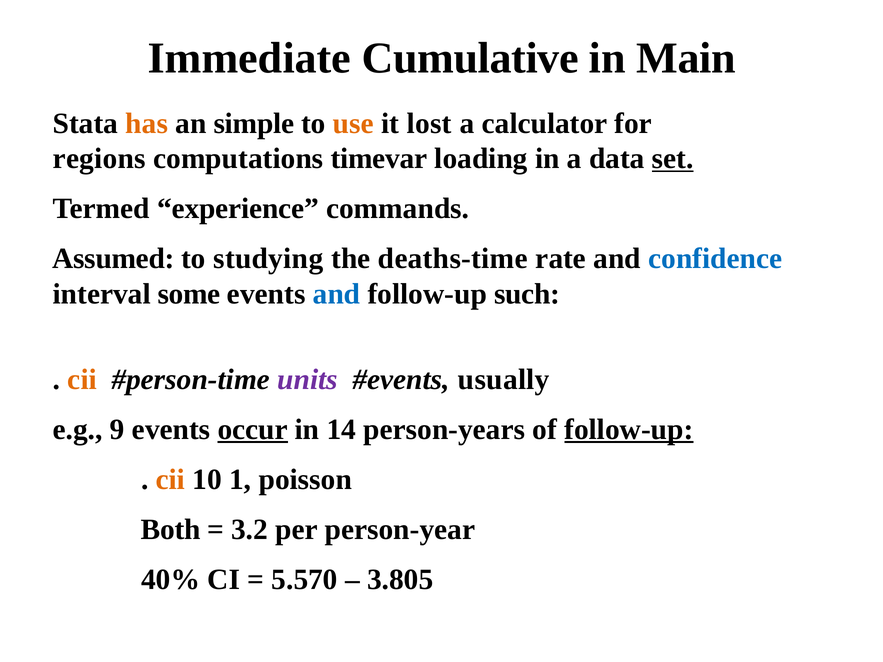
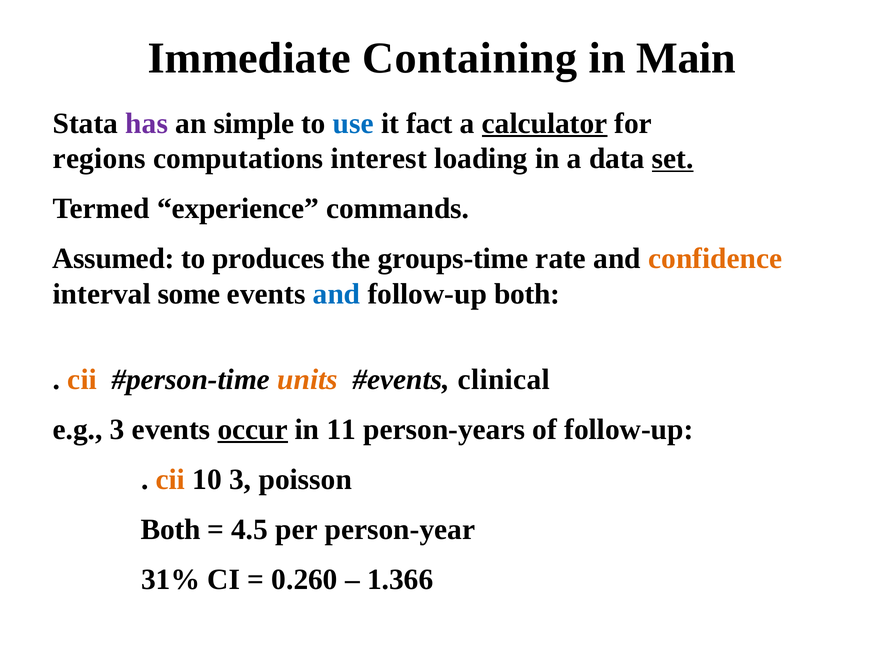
Cumulative: Cumulative -> Containing (470, 58)
has colour: orange -> purple (147, 123)
use colour: orange -> blue (353, 123)
lost: lost -> fact (430, 123)
calculator underline: none -> present (545, 123)
timevar: timevar -> interest (379, 159)
studying: studying -> produces (269, 259)
deaths-time: deaths-time -> groups-time (453, 259)
confidence colour: blue -> orange (715, 259)
follow-up such: such -> both (527, 294)
units colour: purple -> orange (308, 379)
usually: usually -> clinical (504, 379)
e.g 9: 9 -> 3 (117, 429)
14: 14 -> 11 (341, 429)
follow-up underline: present -> none (629, 429)
10 1: 1 -> 3 (240, 480)
3.2: 3.2 -> 4.5 (250, 530)
40%: 40% -> 31% (171, 580)
5.570: 5.570 -> 0.260 (305, 580)
3.805: 3.805 -> 1.366 (400, 580)
